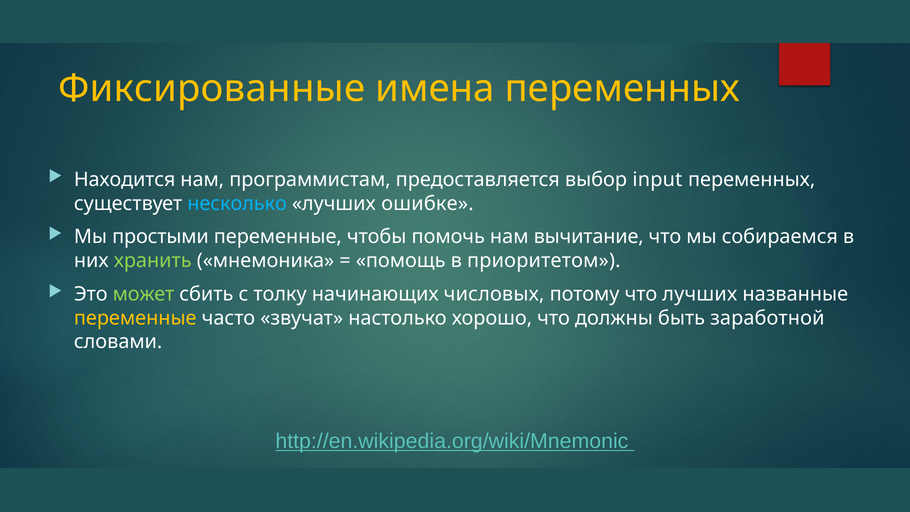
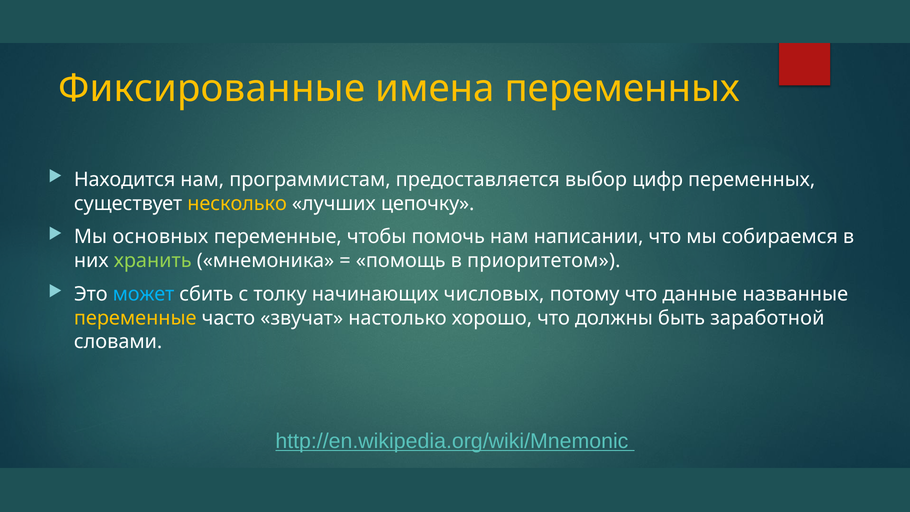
input: input -> цифр (658, 179)
несколько colour: light blue -> yellow (237, 203)
ошибке: ошибке -> цепочку (428, 203)
простыми: простыми -> основных (160, 237)
вычитание: вычитание -> написании (589, 237)
может colour: light green -> light blue (144, 294)
что лучших: лучших -> данные (700, 294)
